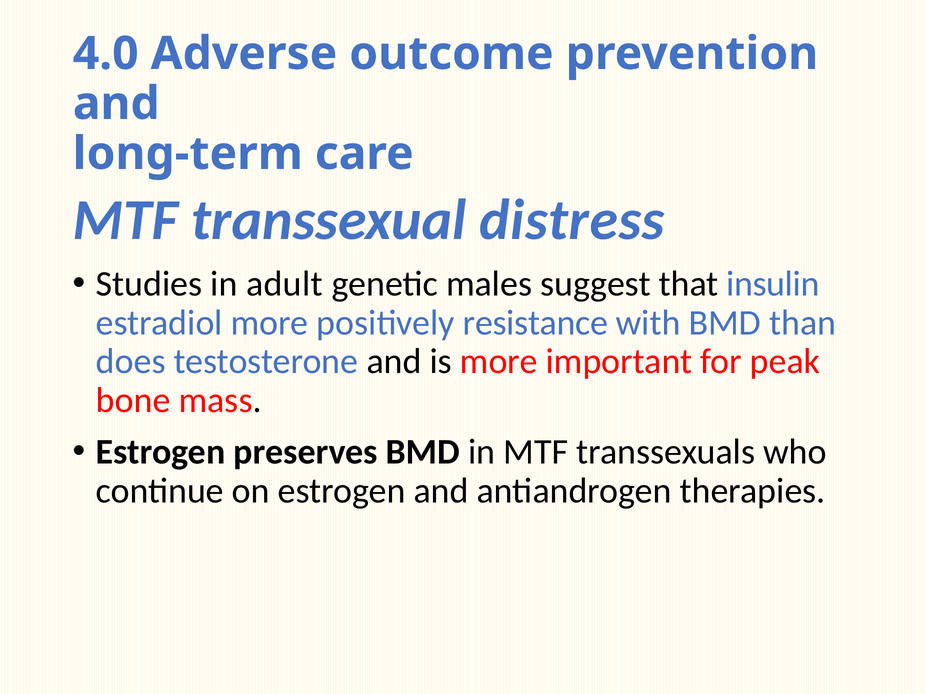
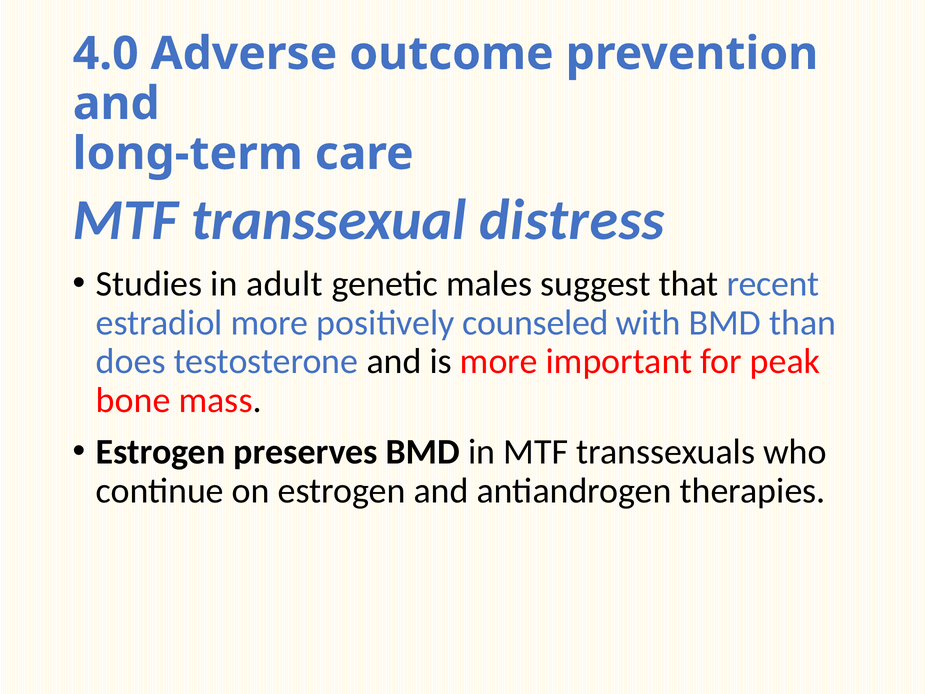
insulin: insulin -> recent (773, 284)
resistance: resistance -> counseled (535, 323)
